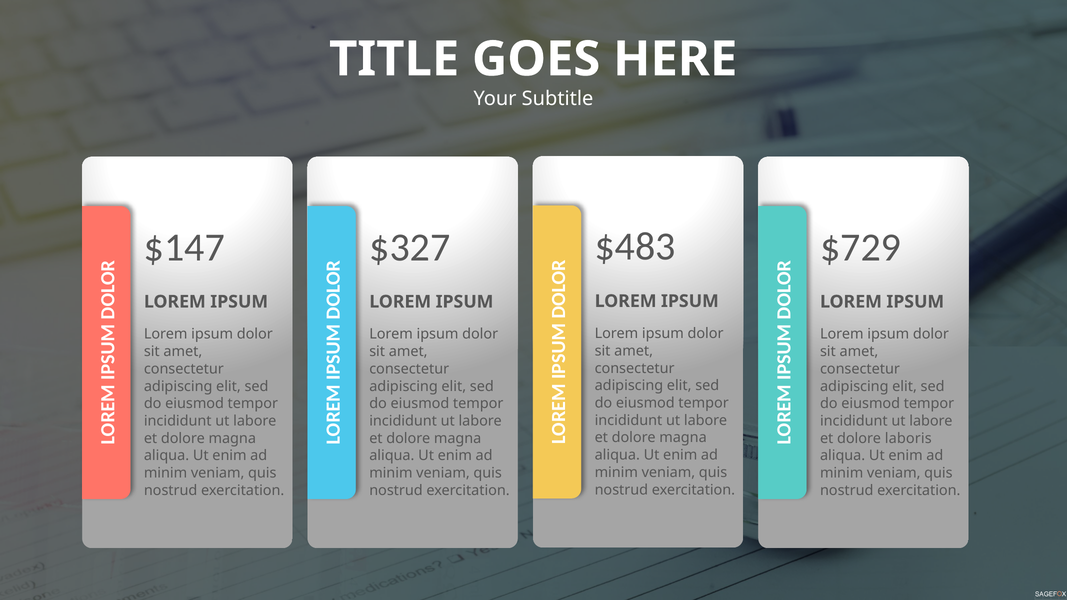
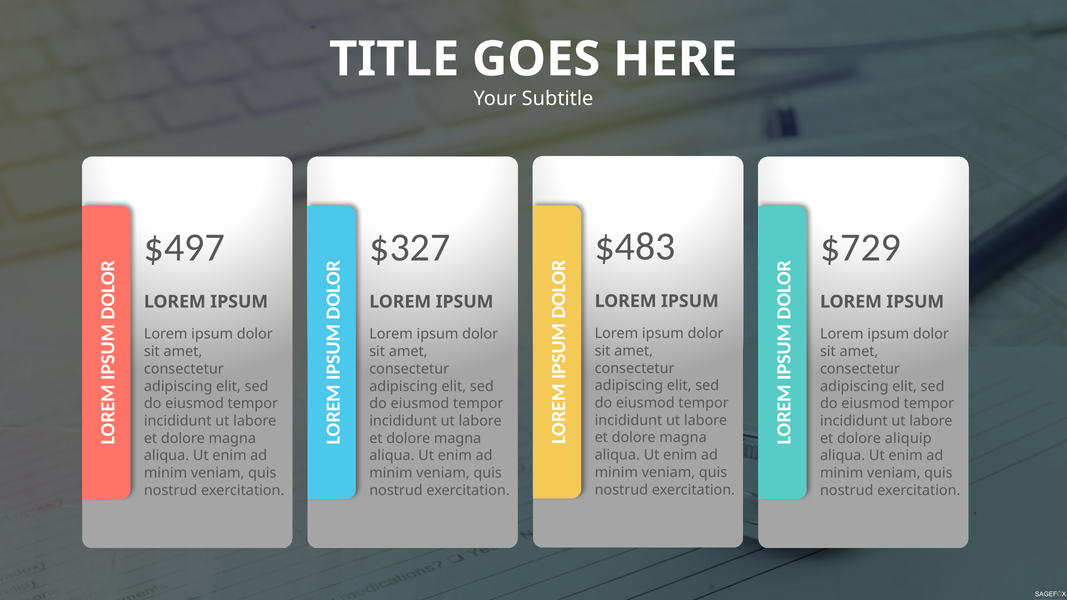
$147: $147 -> $497 (184, 247)
laboris: laboris -> aliquip (908, 438)
